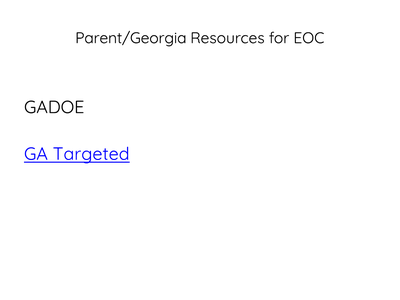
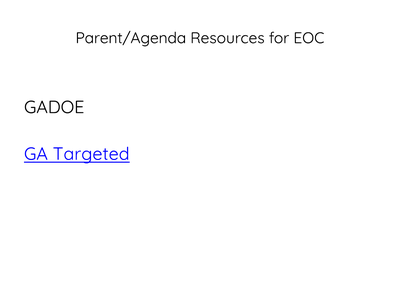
Parent/Georgia: Parent/Georgia -> Parent/Agenda (131, 38)
